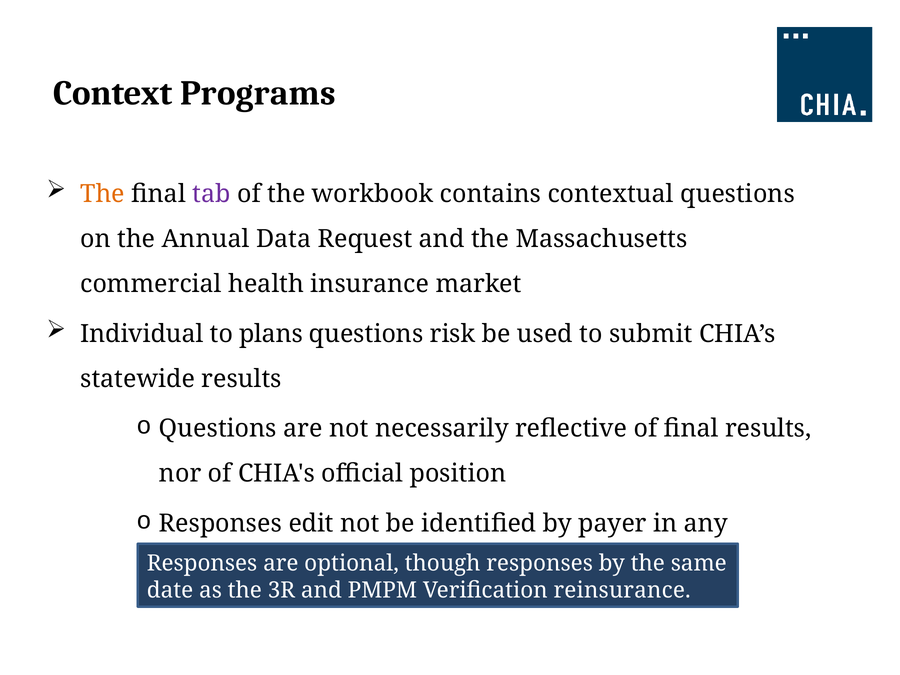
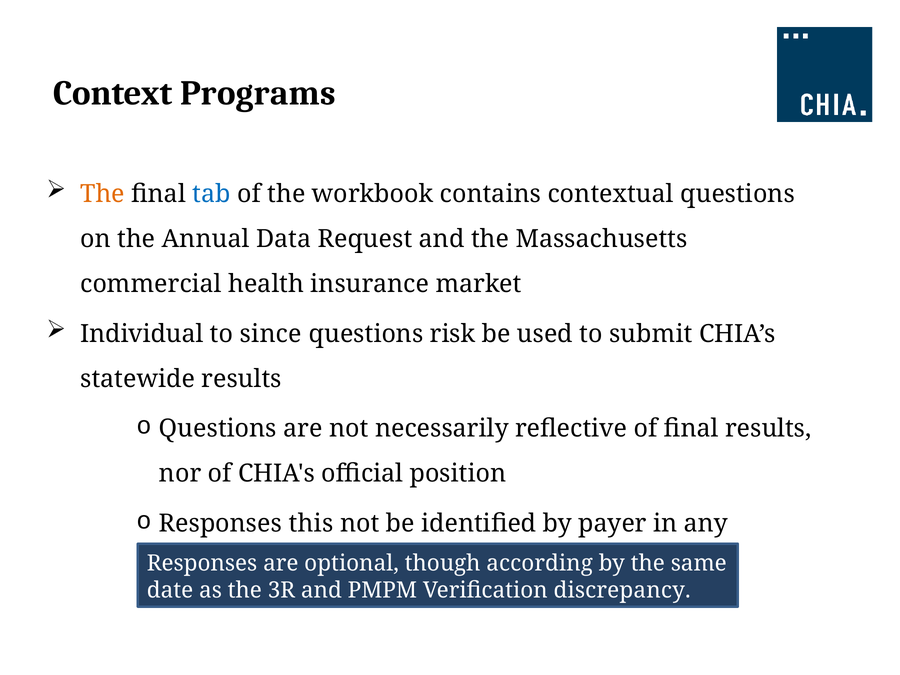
tab colour: purple -> blue (211, 194)
plans: plans -> since (271, 334)
edit: edit -> this (311, 524)
though responses: responses -> according (540, 563)
reinsurance: reinsurance -> discrepancy (622, 590)
